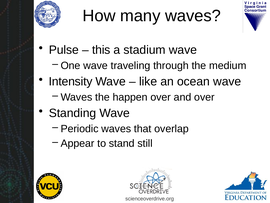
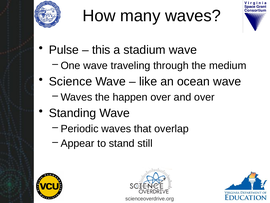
Intensity: Intensity -> Science (70, 81)
